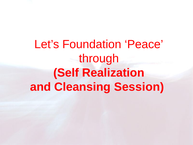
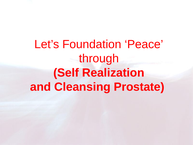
Session: Session -> Prostate (139, 87)
